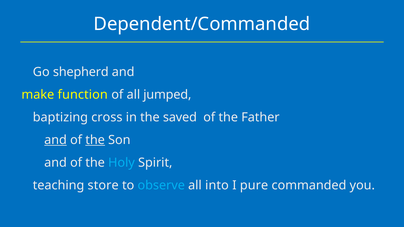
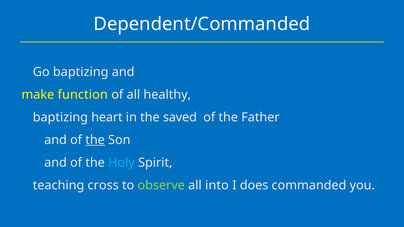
Go shepherd: shepherd -> baptizing (81, 72)
jumped: jumped -> healthy (167, 95)
cross: cross -> heart (107, 117)
and underline: present -> none (56, 140)
store: store -> cross (103, 186)
observe colour: light blue -> light green (161, 186)
pure: pure -> does (254, 186)
